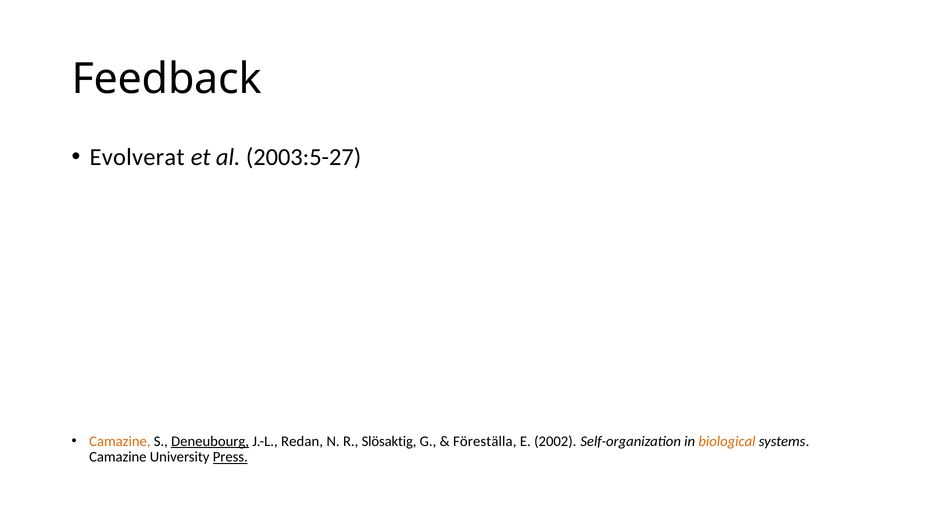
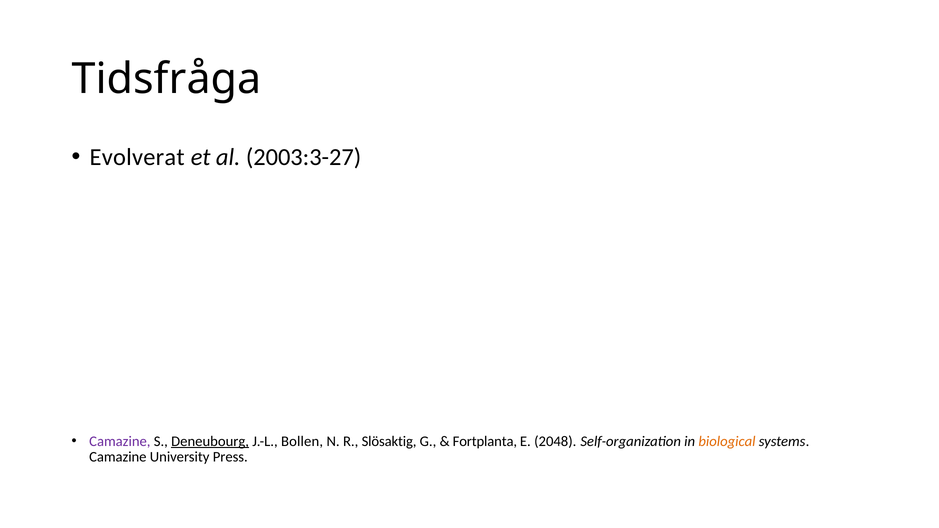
Feedback: Feedback -> Tidsfråga (167, 79)
2003:5-27: 2003:5-27 -> 2003:3-27 (304, 157)
Camazine colour: orange -> purple (120, 441)
Redan: Redan -> Bollen (302, 441)
Föreställa: Föreställa -> Fortplanta (485, 441)
2002: 2002 -> 2048 (555, 441)
Press underline: present -> none (230, 457)
